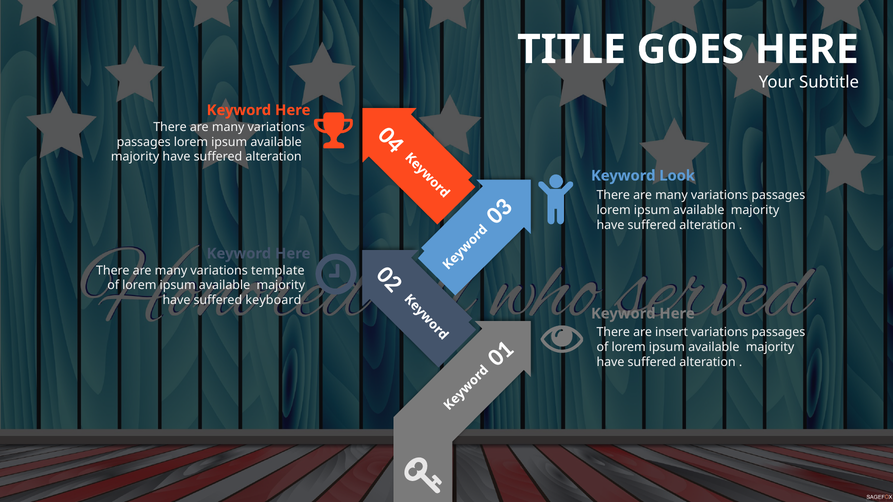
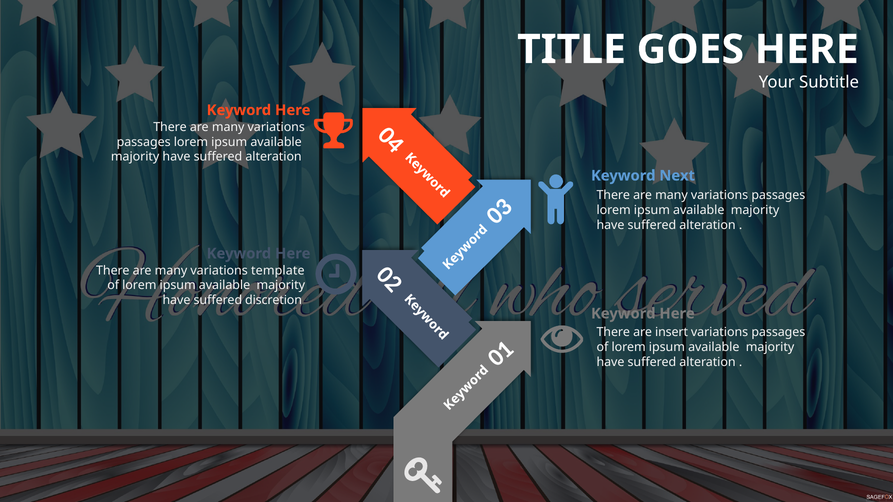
Look: Look -> Next (677, 176)
keyboard: keyboard -> discretion (274, 300)
